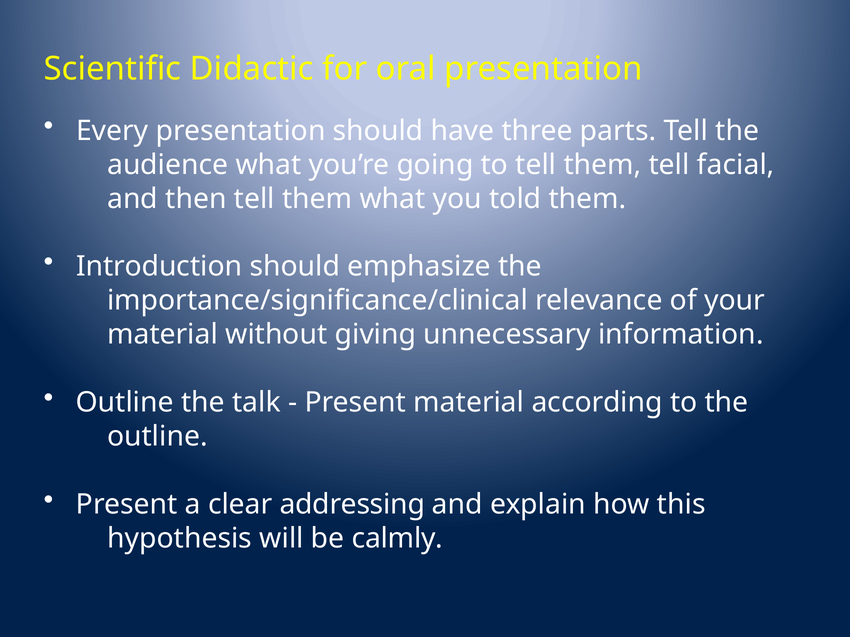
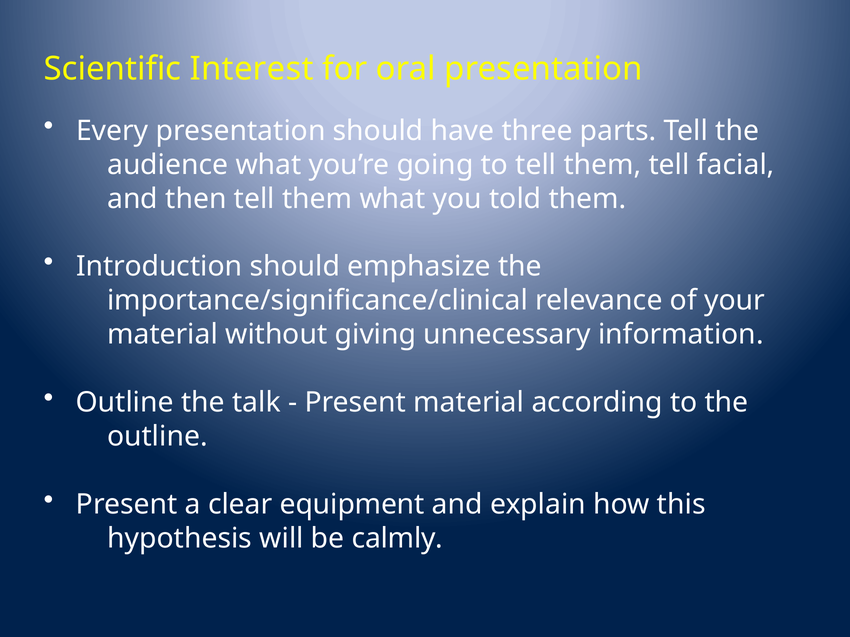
Didactic: Didactic -> Interest (252, 69)
addressing: addressing -> equipment (352, 505)
